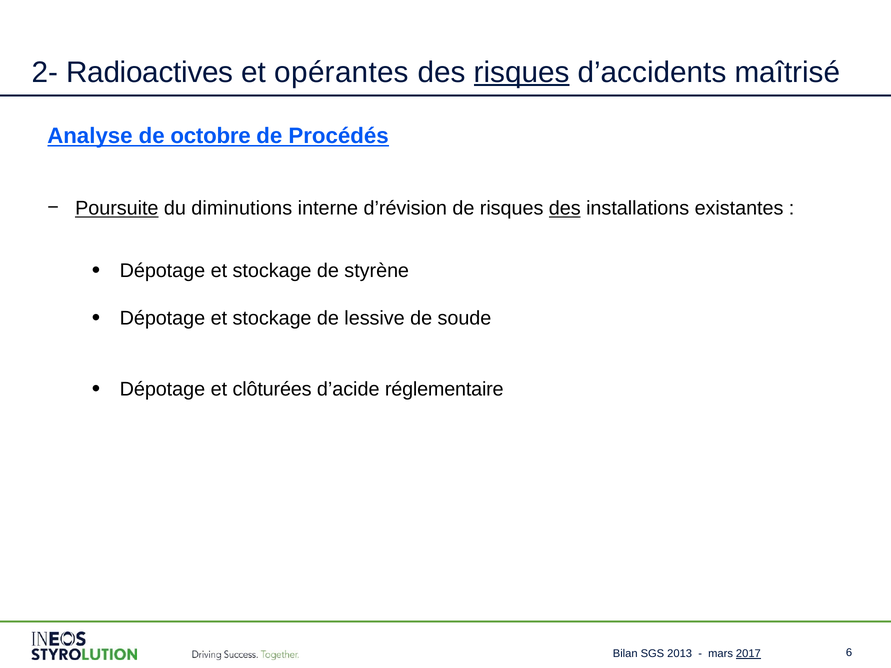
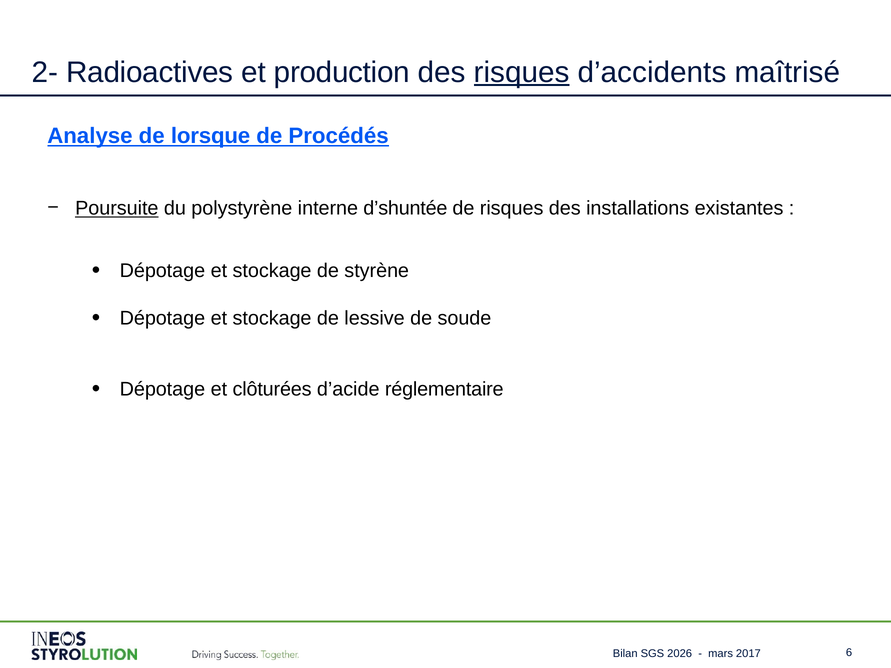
opérantes: opérantes -> production (342, 72)
octobre: octobre -> lorsque (211, 136)
diminutions: diminutions -> polystyrène (242, 208)
d’révision: d’révision -> d’shuntée (405, 208)
des underline: present -> none (565, 208)
2013: 2013 -> 2026 (680, 654)
2017 underline: present -> none (748, 654)
